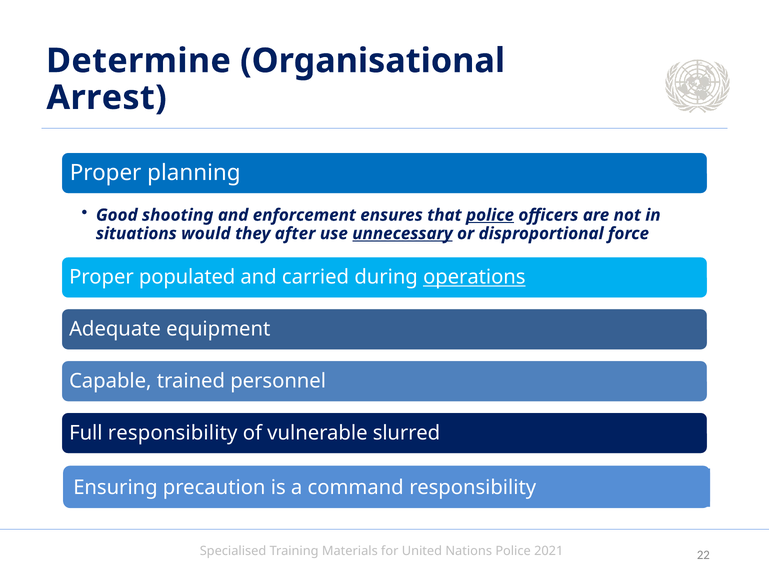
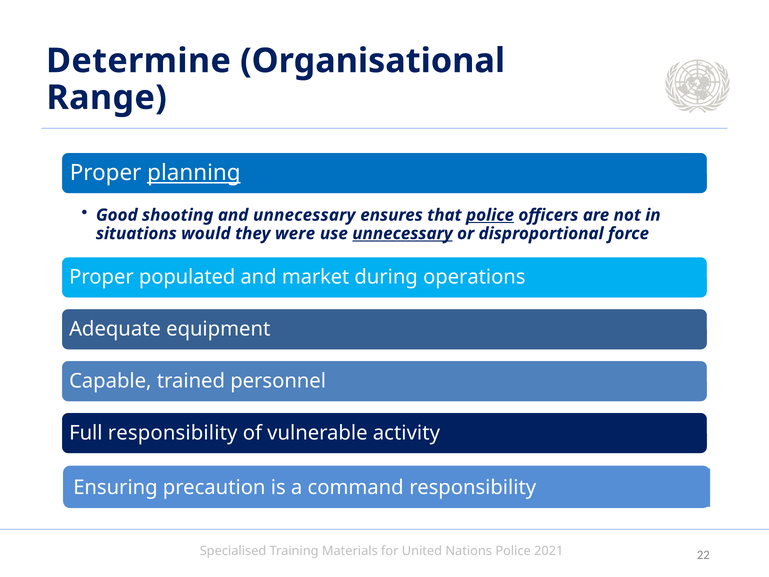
Arrest: Arrest -> Range (107, 98)
planning underline: none -> present (194, 173)
and enforcement: enforcement -> unnecessary (304, 215)
after: after -> were (295, 233)
carried: carried -> market (316, 277)
operations underline: present -> none (474, 277)
slurred: slurred -> activity (406, 433)
